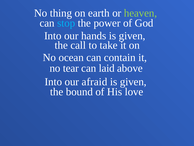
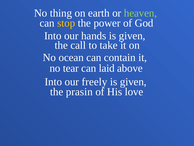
stop colour: light blue -> yellow (66, 23)
afraid: afraid -> freely (94, 82)
bound: bound -> prasin (79, 92)
